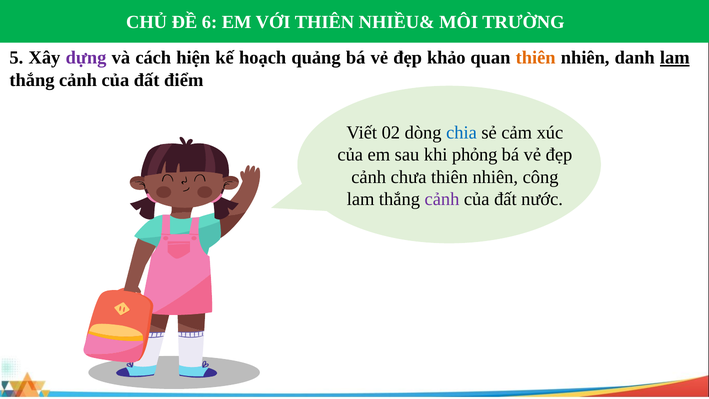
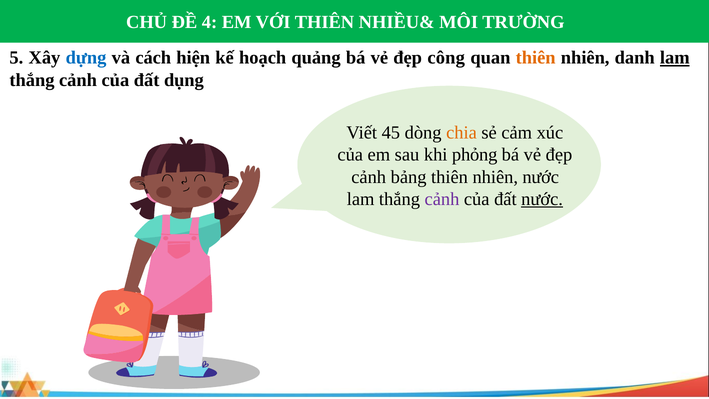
6: 6 -> 4 (210, 22)
dựng colour: purple -> blue (86, 58)
khảo: khảo -> công (446, 58)
điểm: điểm -> dụng (184, 80)
02: 02 -> 45 (391, 133)
chia colour: blue -> orange (462, 133)
chưa: chưa -> bảng (409, 177)
nhiên công: công -> nước (541, 177)
nước underline: none -> present (542, 199)
